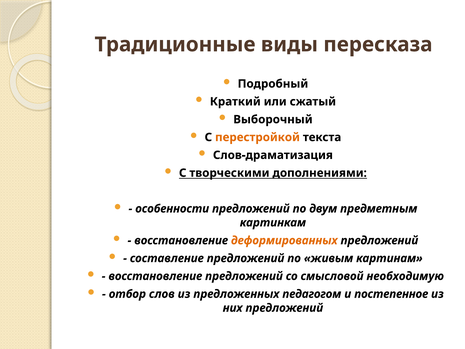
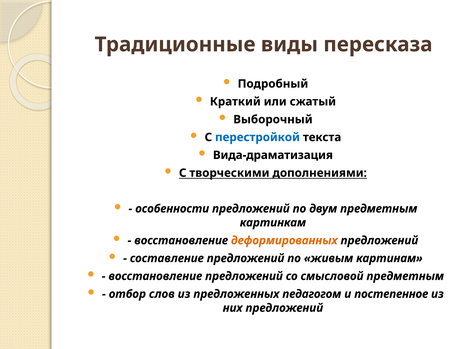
перестройкой colour: orange -> blue (257, 137)
Слов-драматизация: Слов-драматизация -> Вида-драматизация (273, 155)
смысловой необходимую: необходимую -> предметным (405, 276)
